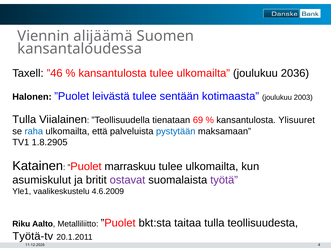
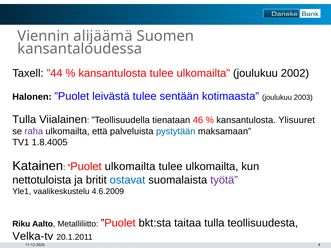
”46: ”46 -> ”44 (55, 73)
2036: 2036 -> 2002 (295, 73)
69: 69 -> 46 (198, 120)
raha colour: blue -> purple (34, 132)
1.8.2905: 1.8.2905 -> 1.8.4005 (50, 143)
marraskuu: marraskuu -> ulkomailta (130, 167)
asumiskulut: asumiskulut -> nettotuloista (42, 180)
ostavat colour: purple -> blue (128, 180)
Työtä-tv: Työtä-tv -> Velka-tv (33, 237)
